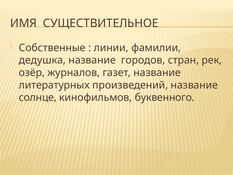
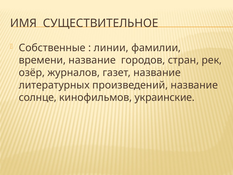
дедушка: дедушка -> времени (42, 60)
буквенного: буквенного -> украинские (165, 97)
